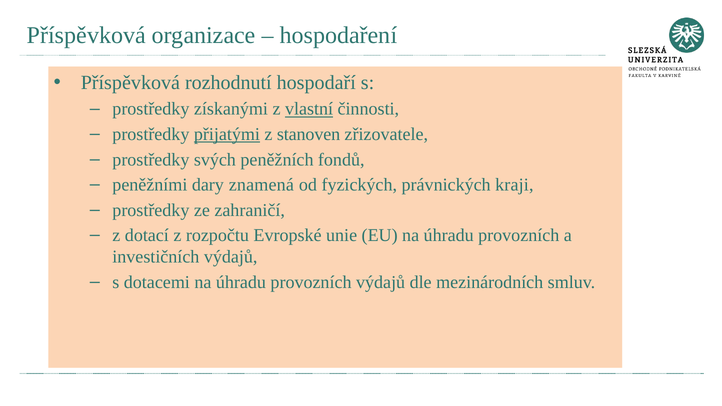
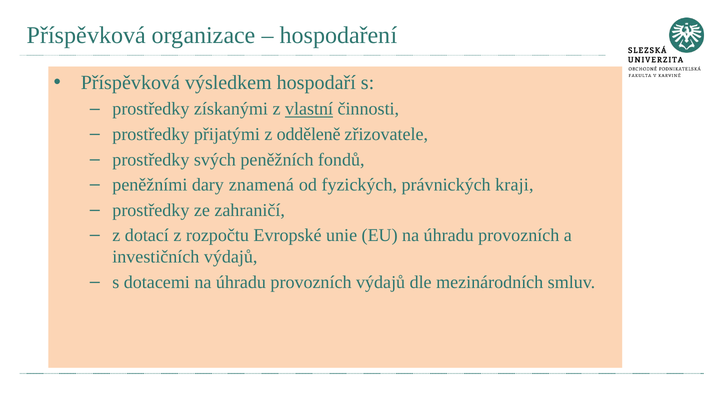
rozhodnutí: rozhodnutí -> výsledkem (228, 83)
přijatými underline: present -> none (227, 134)
stanoven: stanoven -> odděleně (309, 134)
